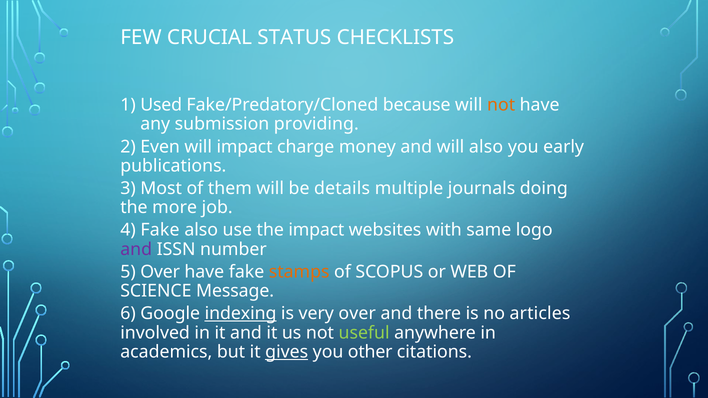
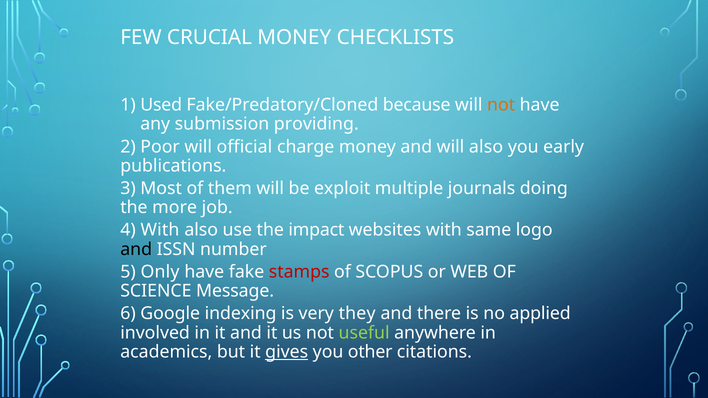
CRUCIAL STATUS: STATUS -> MONEY (294, 37)
Even: Even -> Poor (160, 147)
will impact: impact -> official (244, 147)
details: details -> exploit (342, 189)
4 Fake: Fake -> With (160, 230)
and colour: purple -> black (136, 249)
5 Over: Over -> Only (160, 272)
stamps colour: orange -> red (299, 272)
indexing underline: present -> none (241, 314)
very over: over -> they (357, 314)
articles: articles -> applied (540, 314)
